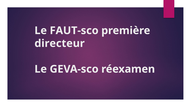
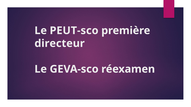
FAUT-sco: FAUT-sco -> PEUT-sco (74, 31)
